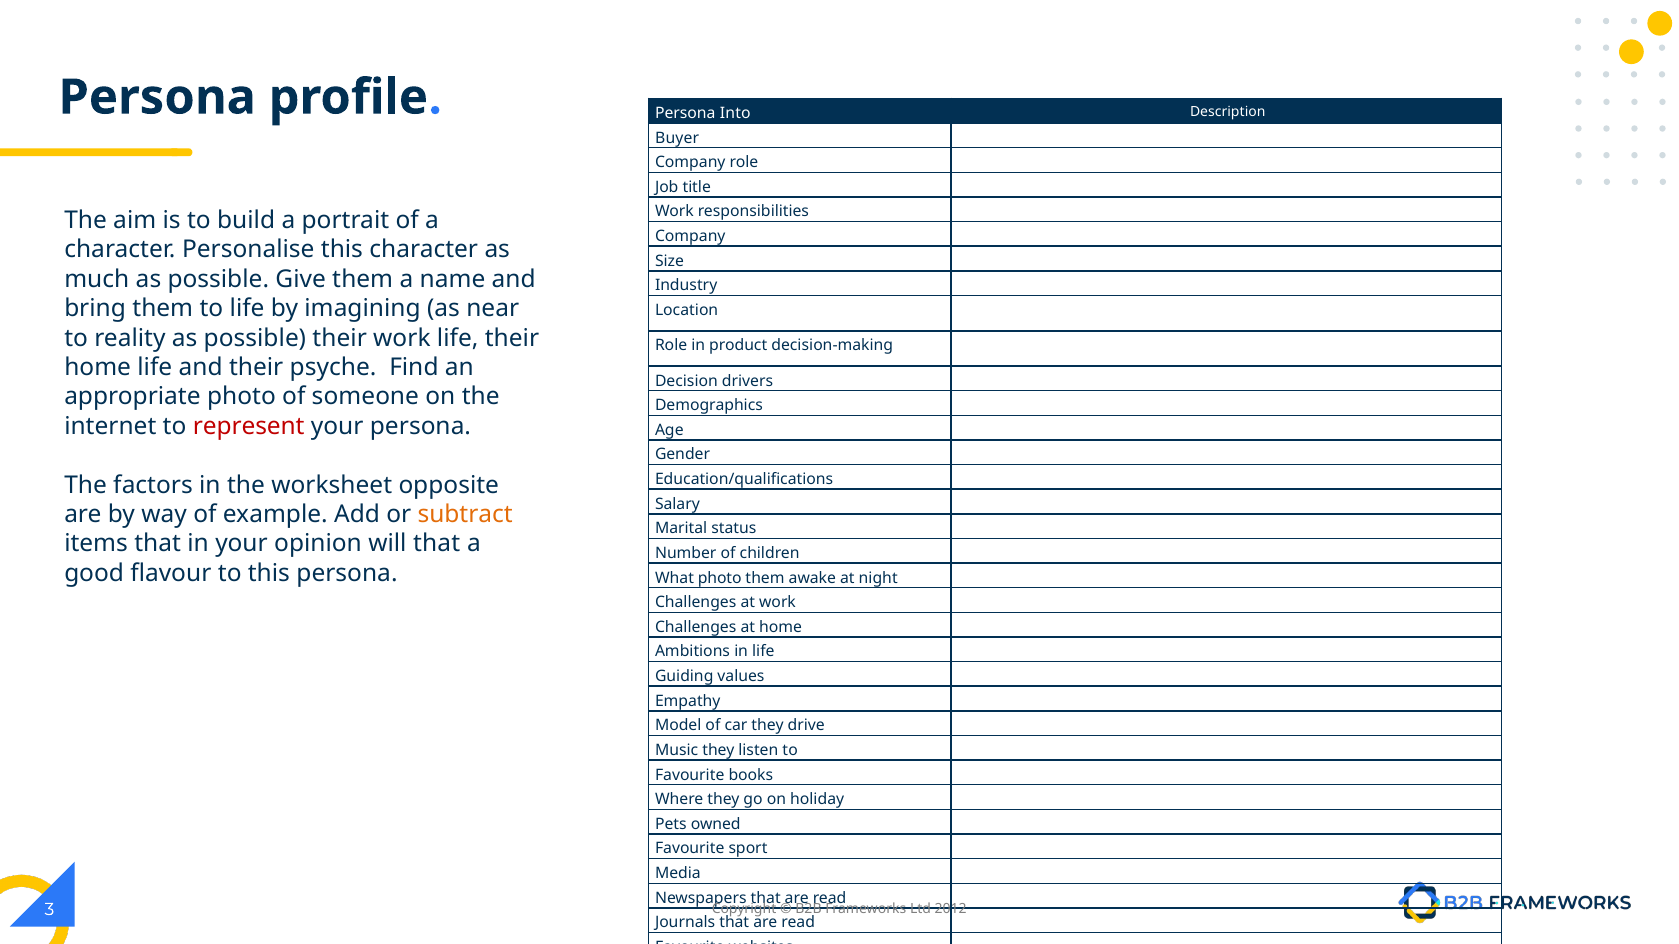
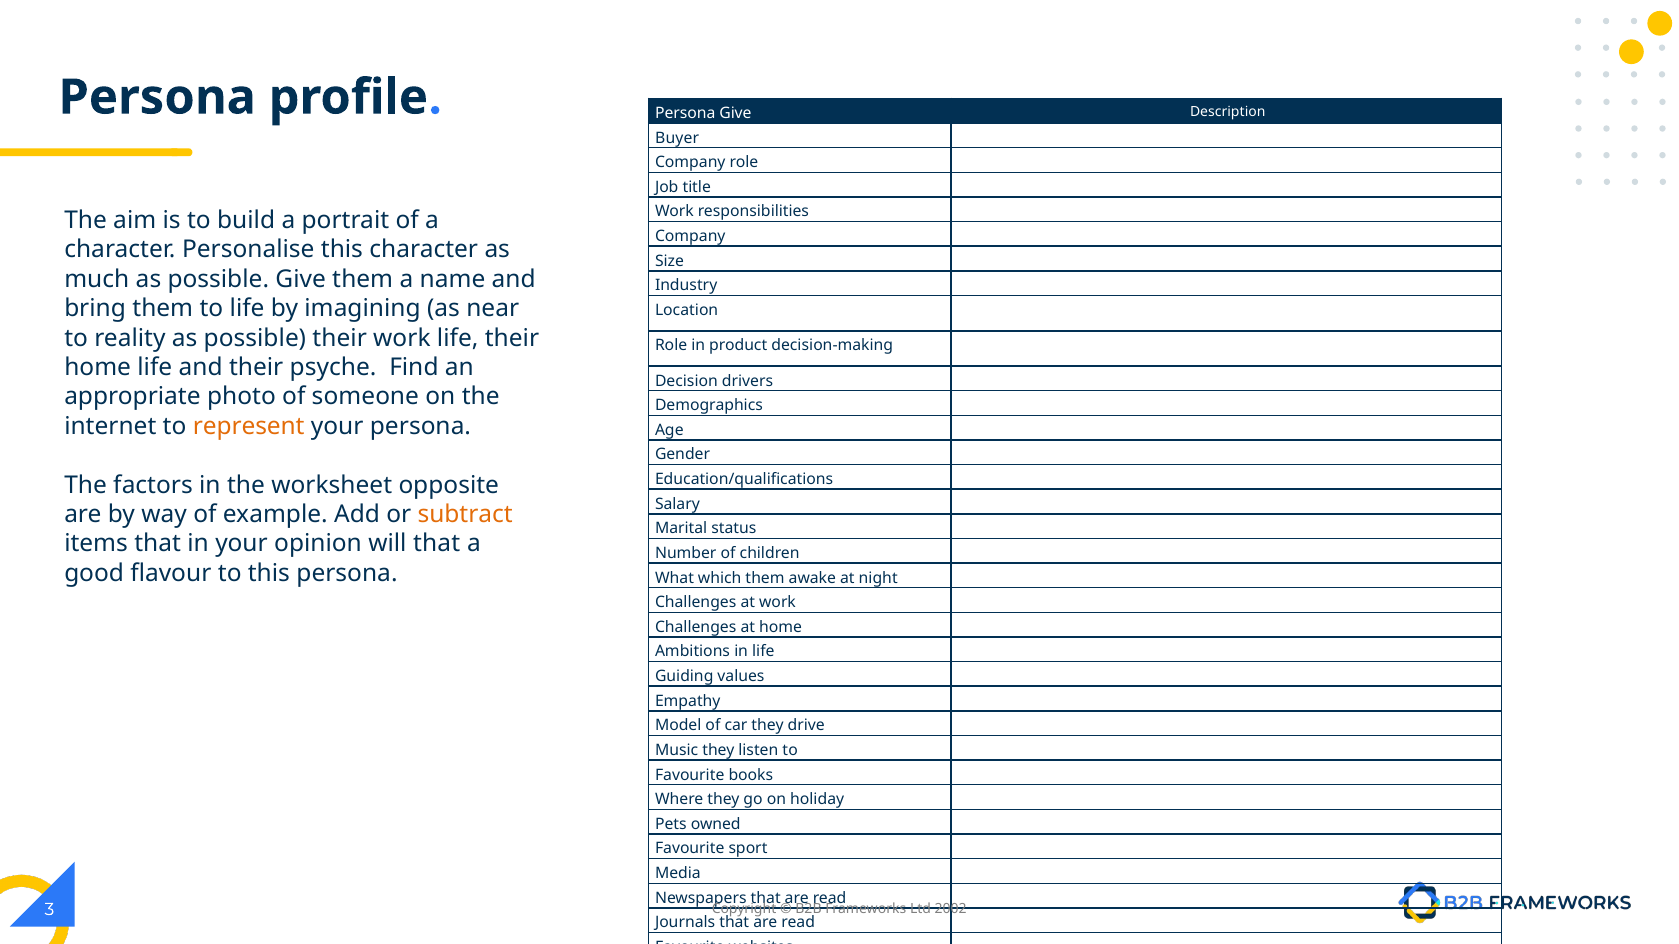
Persona Into: Into -> Give (735, 113)
represent colour: red -> orange (249, 426)
What photo: photo -> which (720, 578)
2012: 2012 -> 2002 (951, 910)
